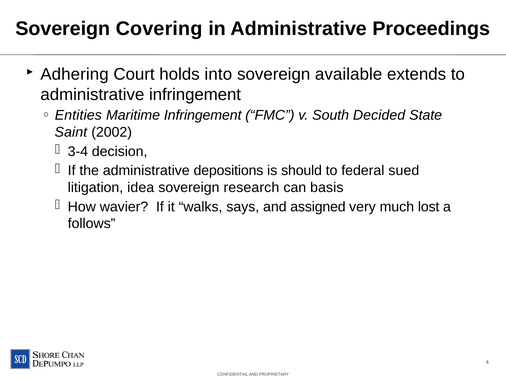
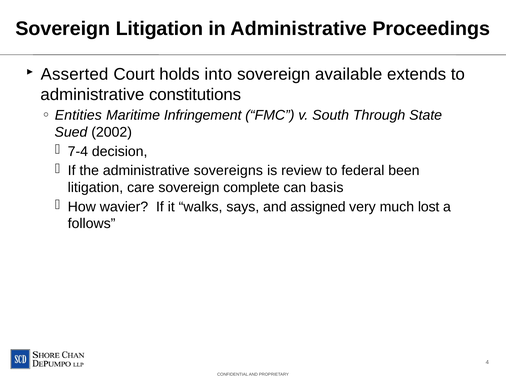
Sovereign Covering: Covering -> Litigation (159, 29)
Adhering: Adhering -> Asserted (75, 75)
administrative infringement: infringement -> constitutions (195, 95)
Decided: Decided -> Through (379, 115)
Saint: Saint -> Sued (71, 132)
3-4: 3-4 -> 7-4 (78, 152)
depositions: depositions -> sovereigns (228, 171)
should: should -> review (301, 171)
sued: sued -> been (404, 171)
idea: idea -> care (141, 188)
research: research -> complete (252, 188)
